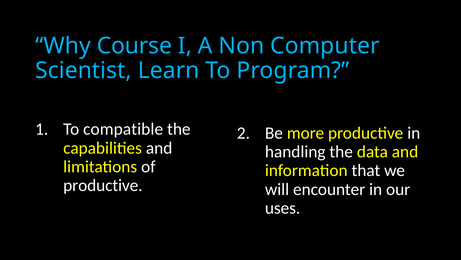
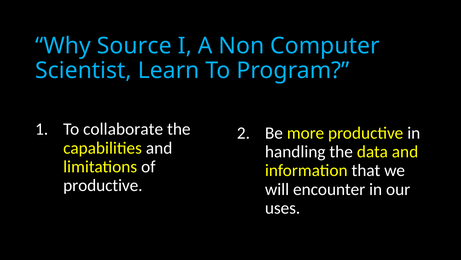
Course: Course -> Source (134, 46)
compatible: compatible -> collaborate (123, 129)
